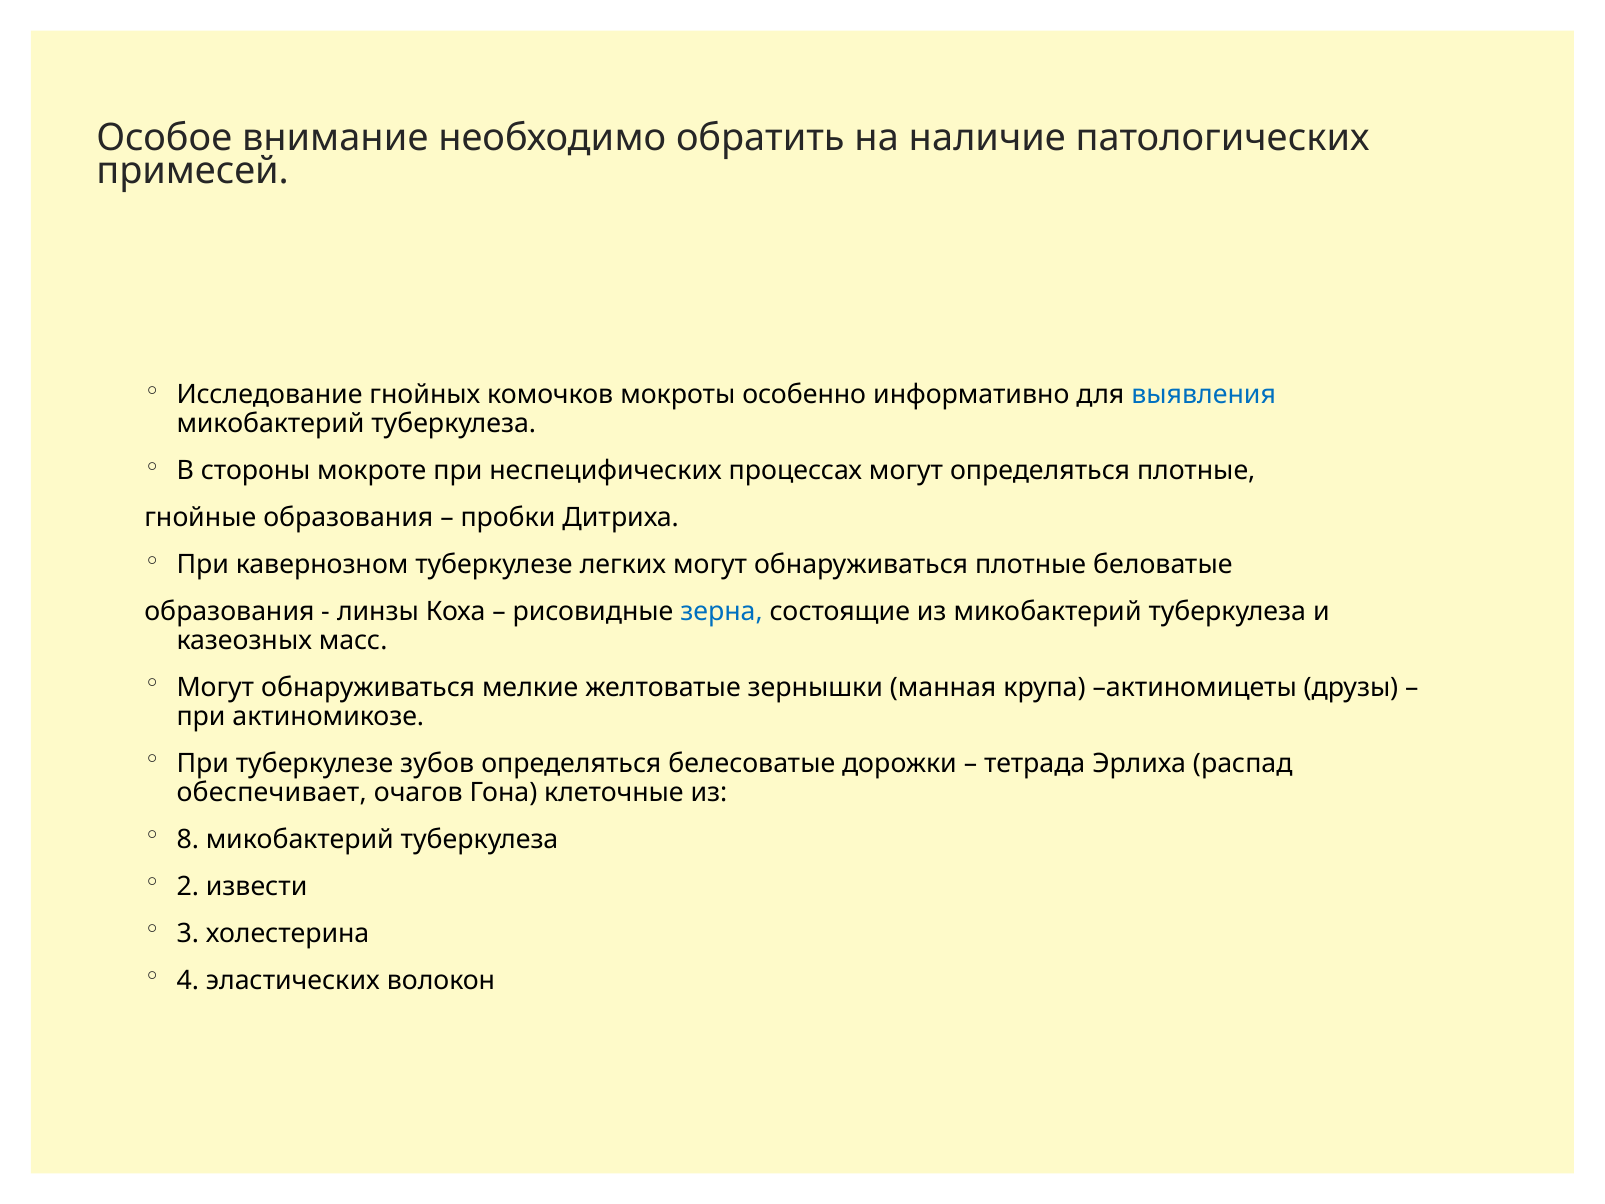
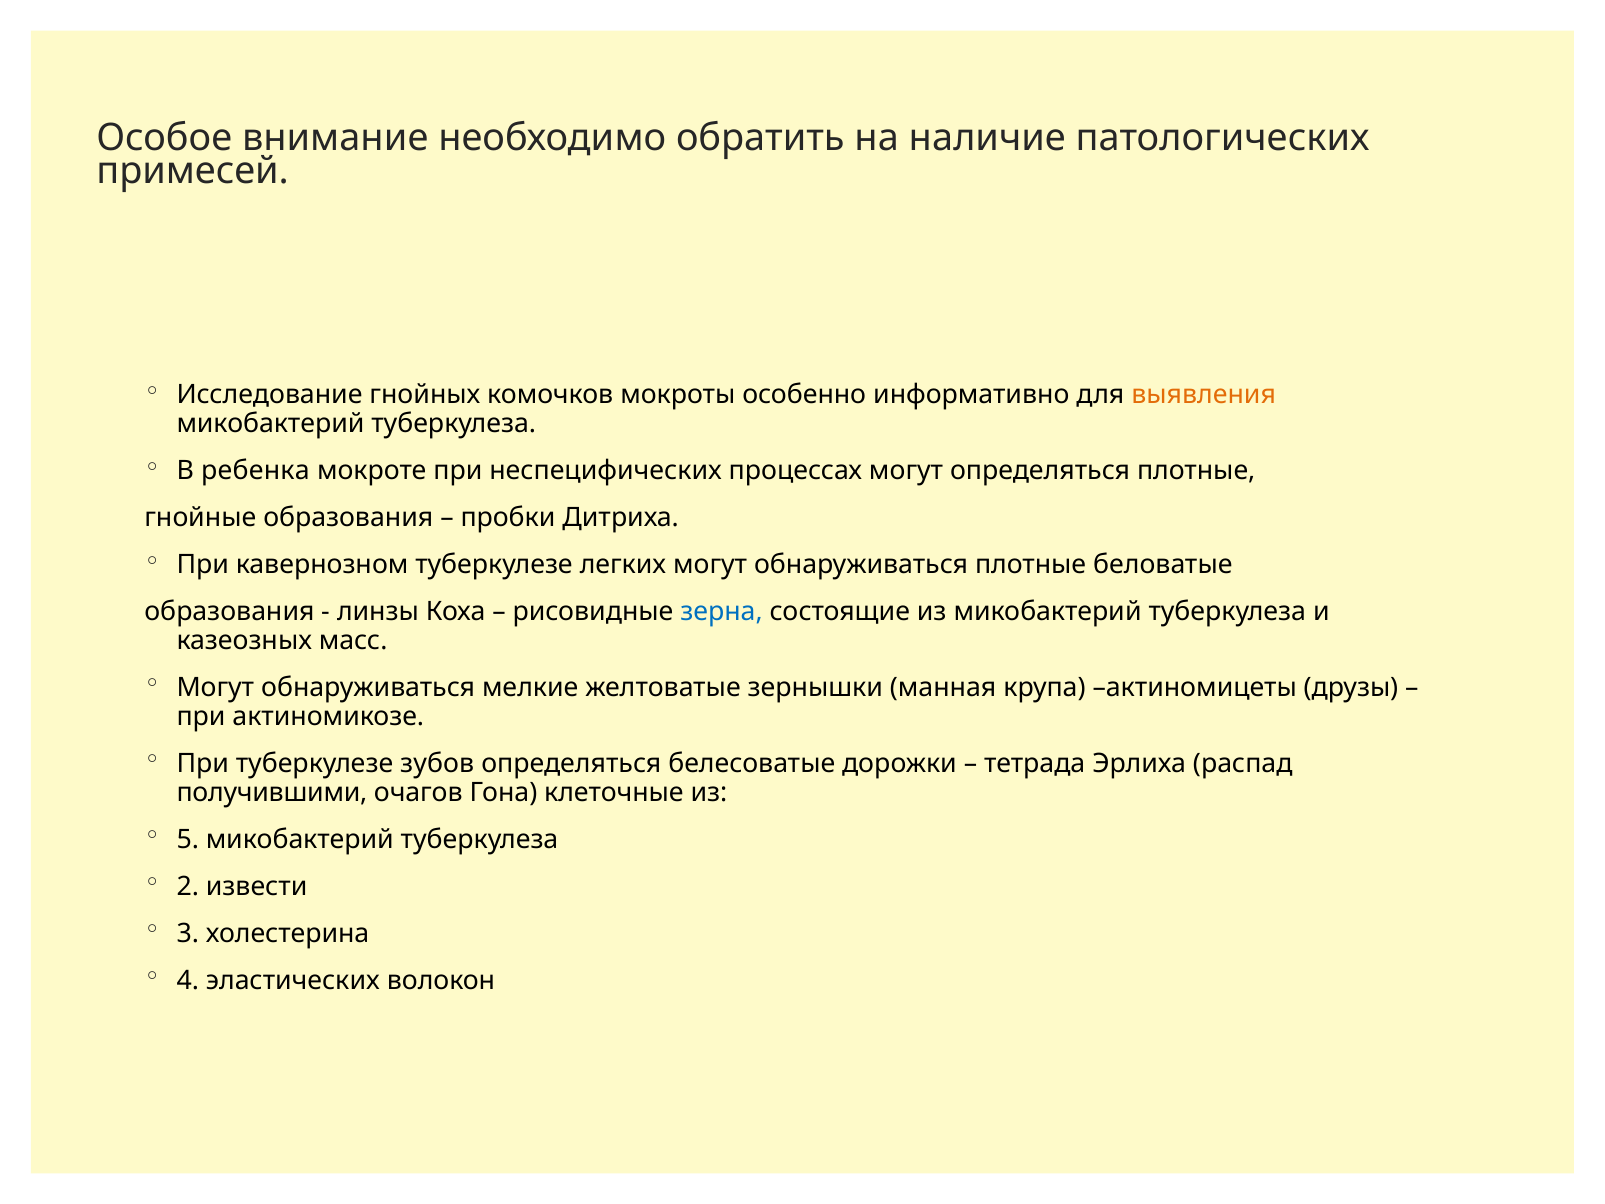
выявления colour: blue -> orange (1204, 395)
стороны: стороны -> ребенка (255, 471)
обеспечивает: обеспечивает -> получившими (272, 792)
8: 8 -> 5 (188, 839)
